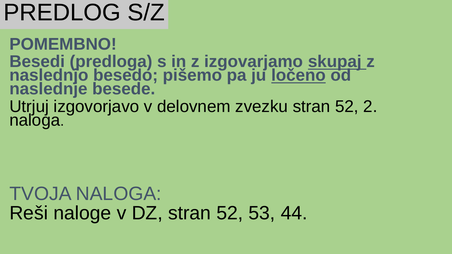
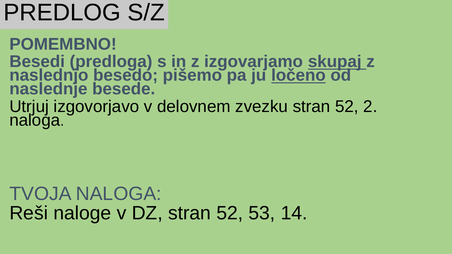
44: 44 -> 14 (294, 213)
